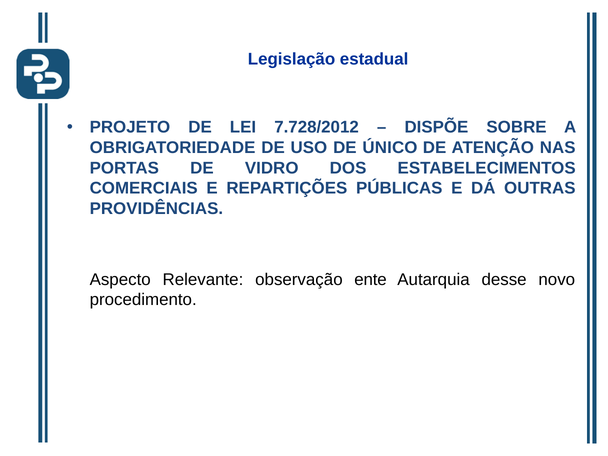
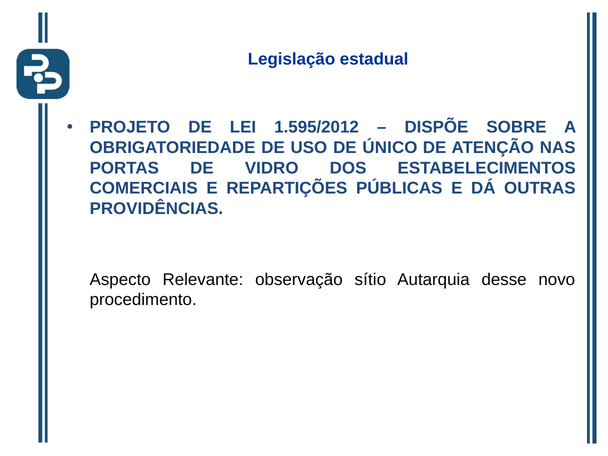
7.728/2012: 7.728/2012 -> 1.595/2012 (317, 127)
ente: ente -> sítio (370, 279)
